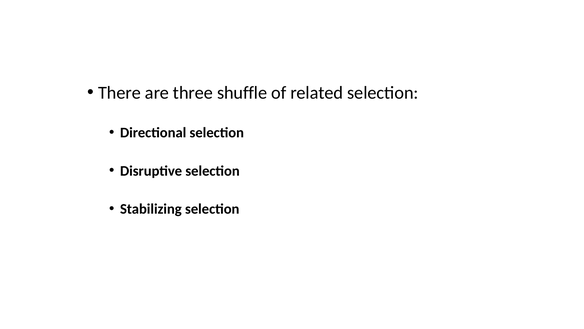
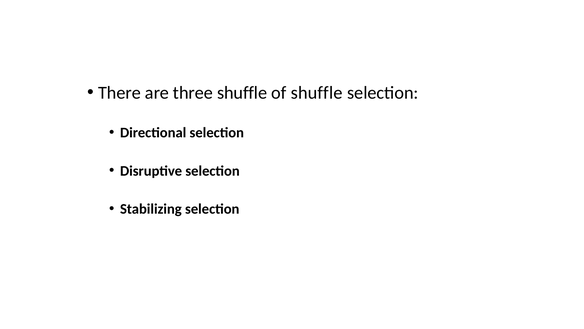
of related: related -> shuffle (317, 93)
